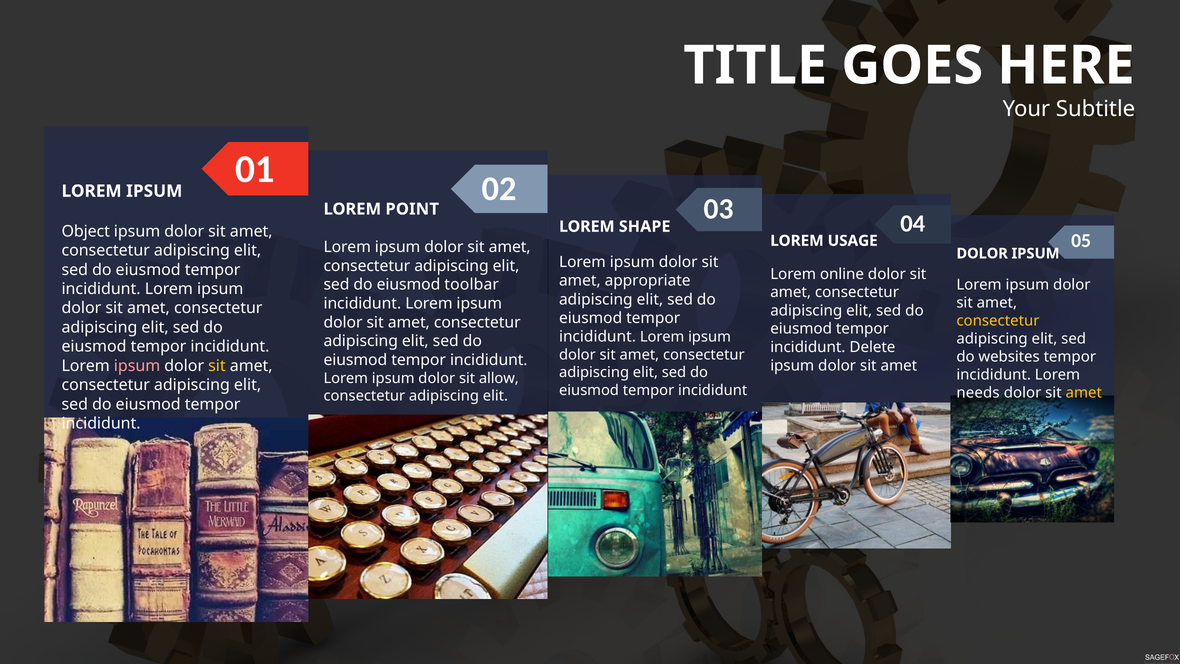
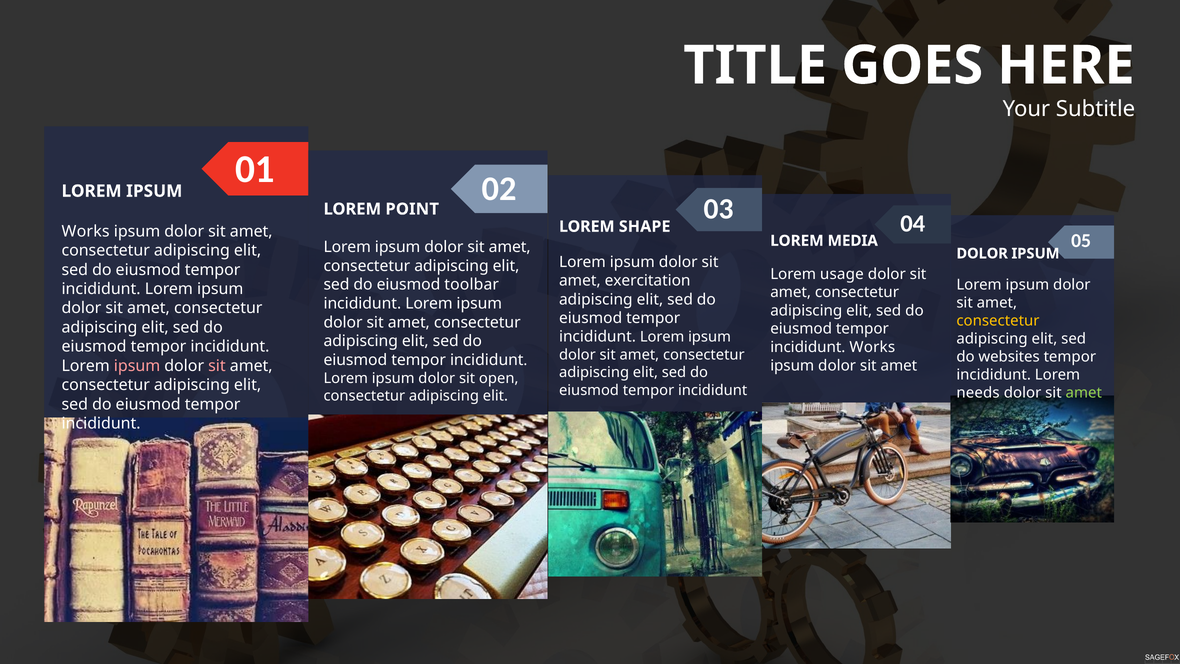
Object: Object -> Works (86, 231)
USAGE: USAGE -> MEDIA (853, 241)
online: online -> usage (842, 274)
appropriate: appropriate -> exercitation (648, 281)
incididunt Delete: Delete -> Works (872, 347)
sit colour: yellow -> pink (217, 366)
allow: allow -> open (499, 378)
amet colour: yellow -> light green (1084, 392)
